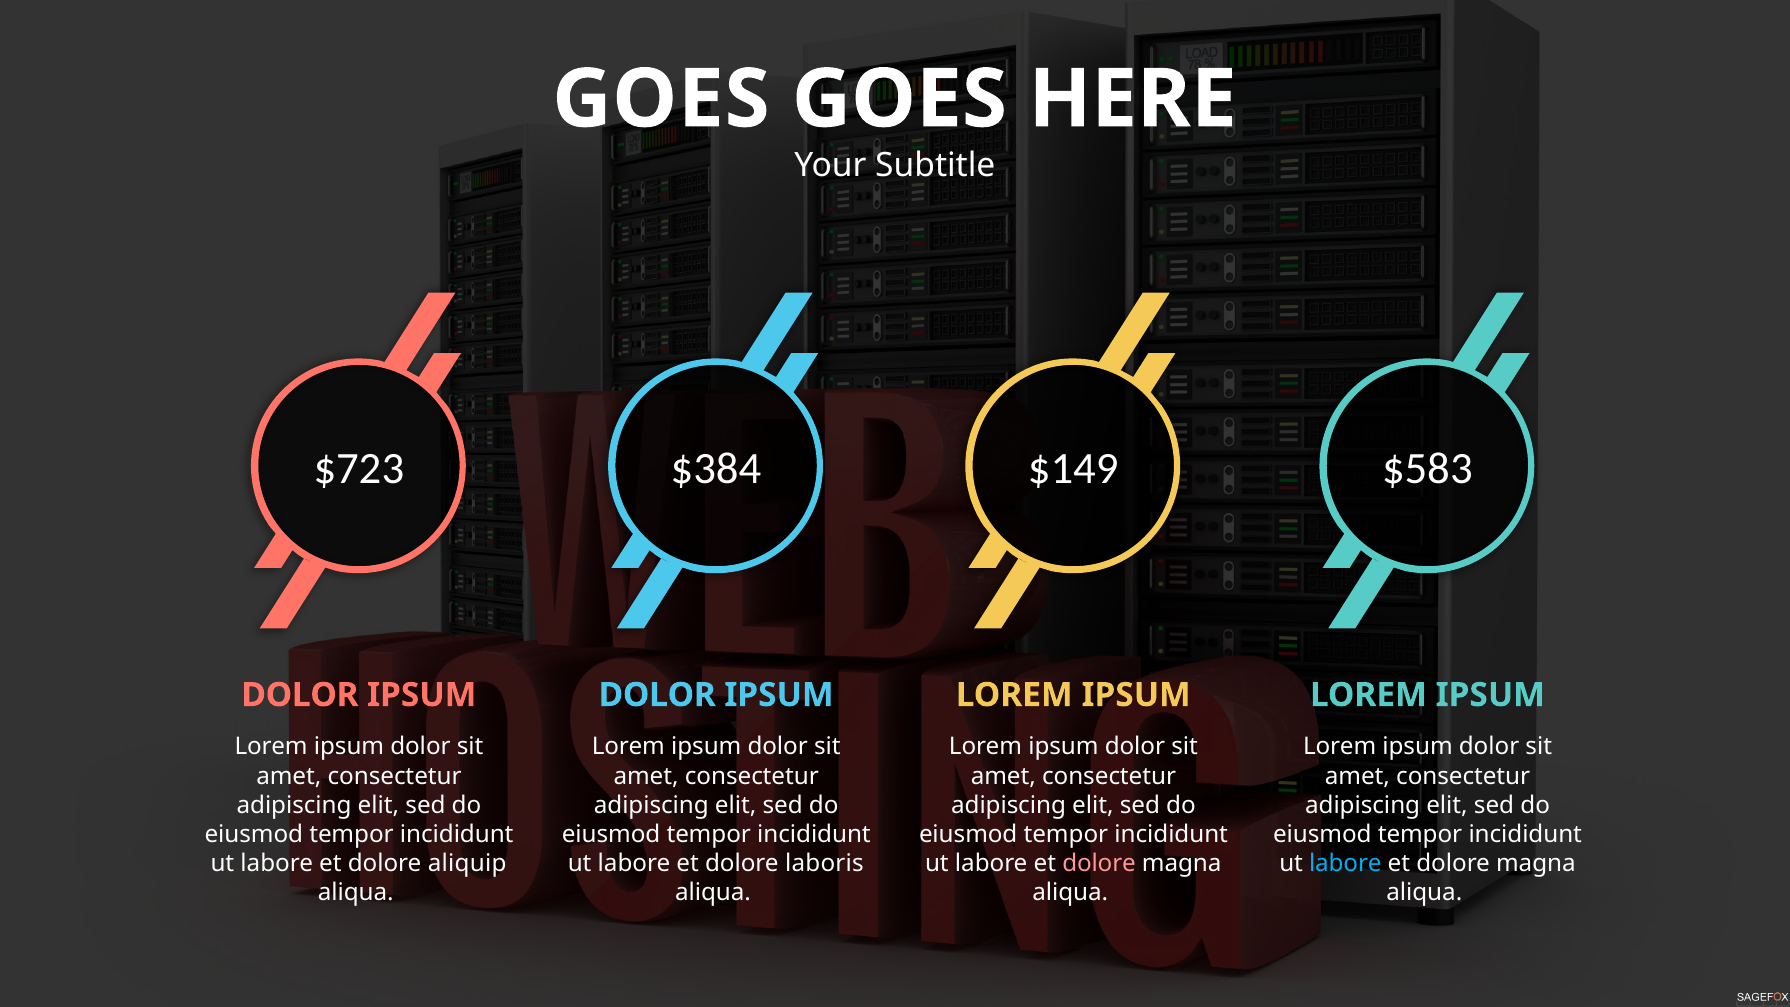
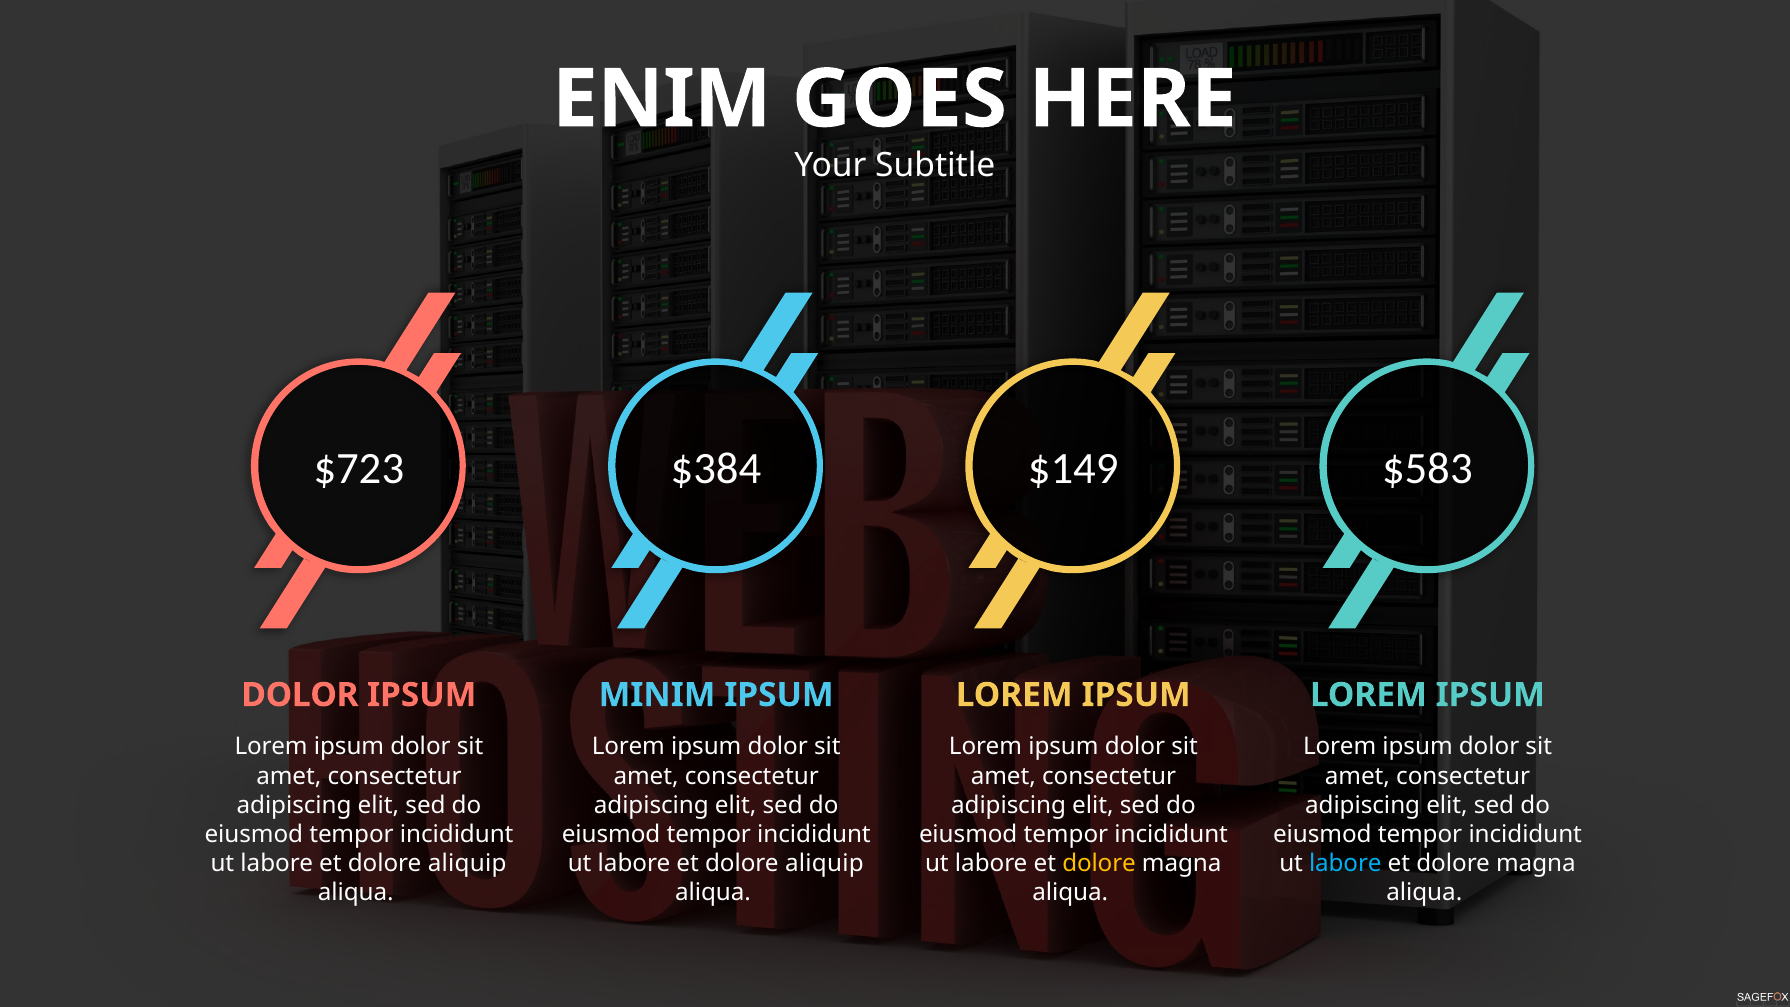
GOES: GOES -> ENIM (662, 99)
DOLOR: DOLOR -> MINIM (657, 695)
laboris: laboris -> aliquip (824, 863)
dolore colour: pink -> yellow (1099, 863)
